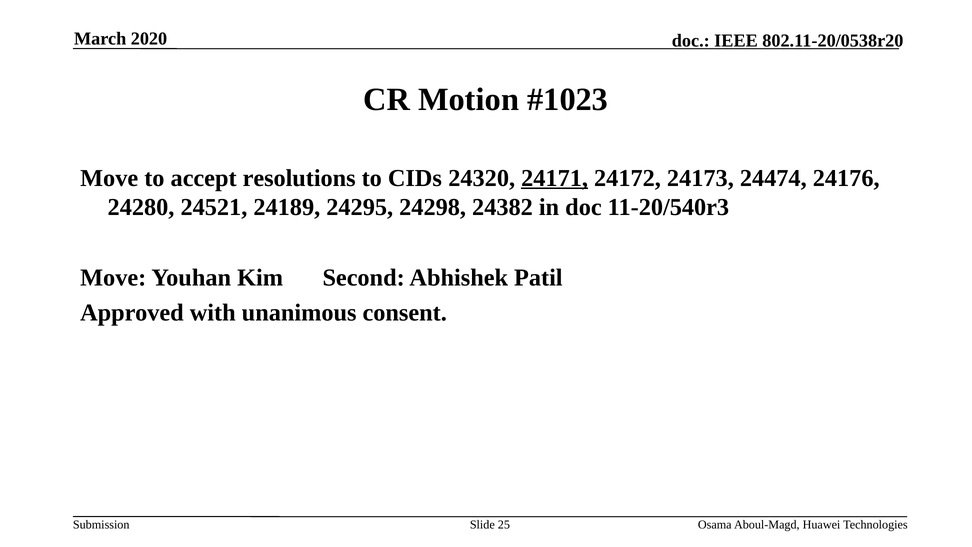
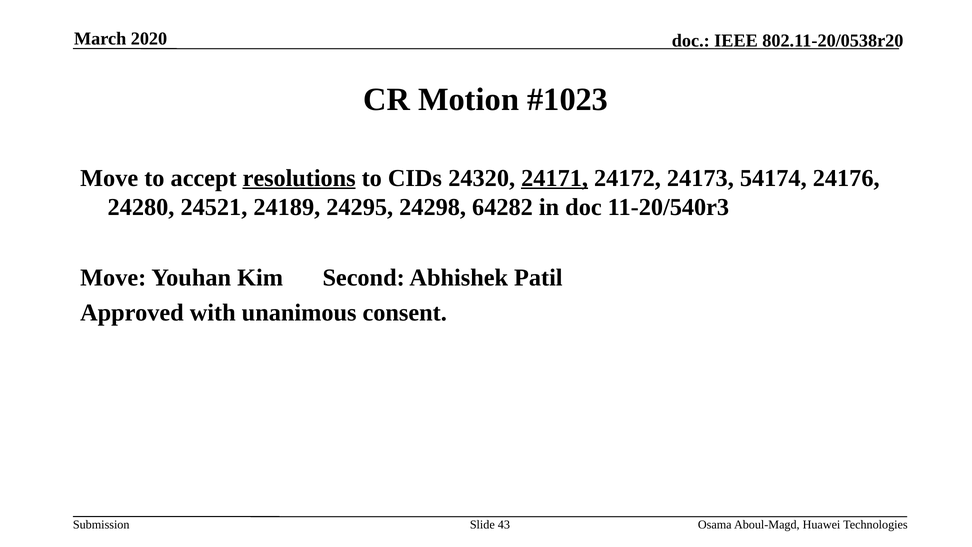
resolutions underline: none -> present (299, 178)
24474: 24474 -> 54174 (773, 178)
24382: 24382 -> 64282 (502, 207)
25: 25 -> 43 (504, 524)
